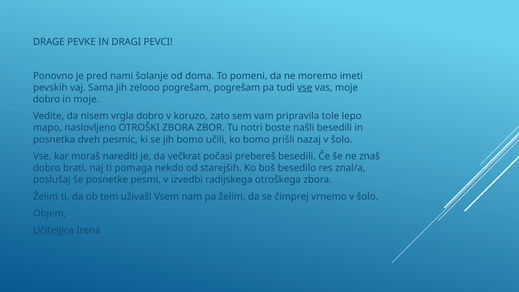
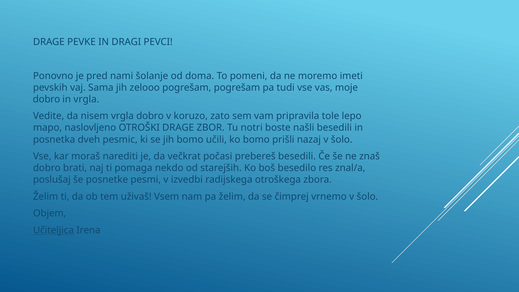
vse underline: present -> none (305, 88)
in moje: moje -> vrgla (86, 99)
OTROŠKI ZBORA: ZBORA -> DRAGE (178, 128)
